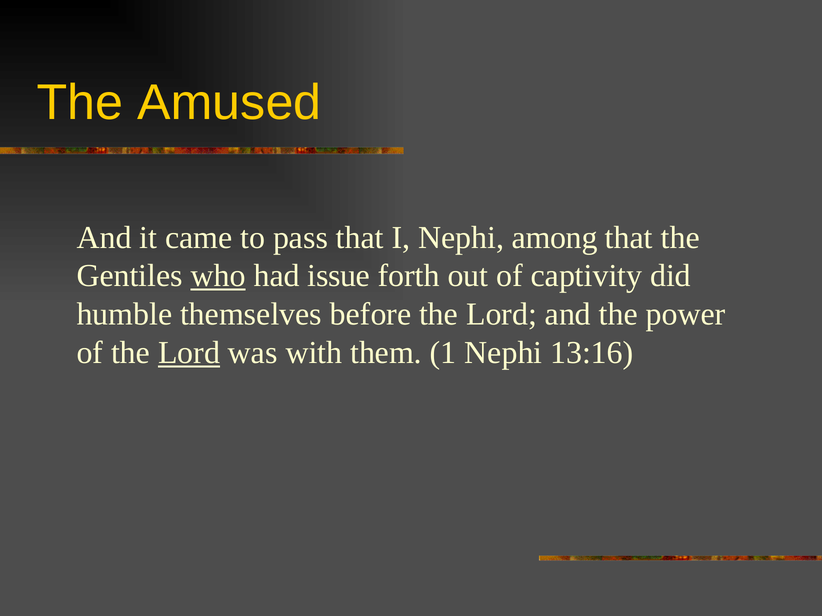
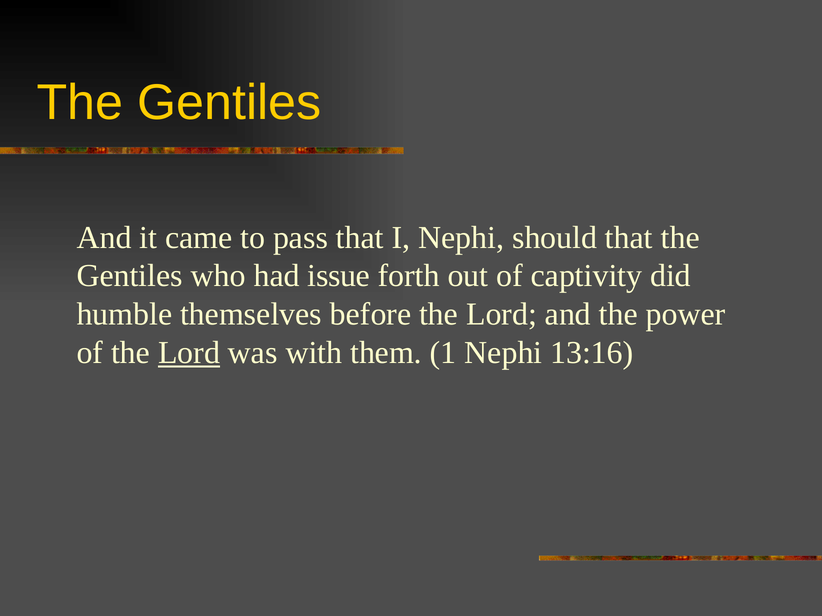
Amused: Amused -> Gentiles (229, 103)
among: among -> should (555, 238)
who underline: present -> none (218, 276)
